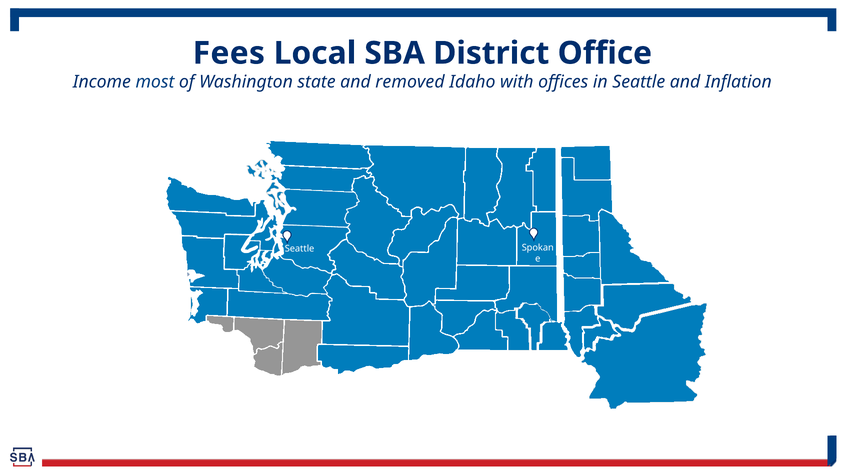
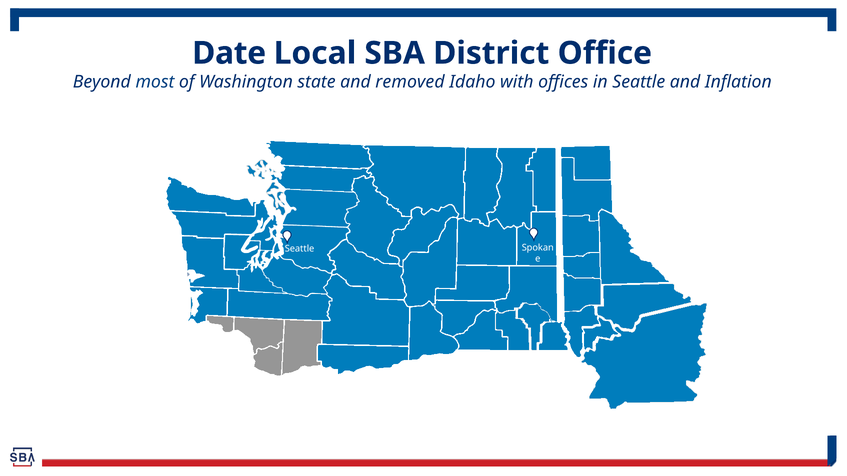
Fees: Fees -> Date (229, 53)
Income: Income -> Beyond (102, 82)
